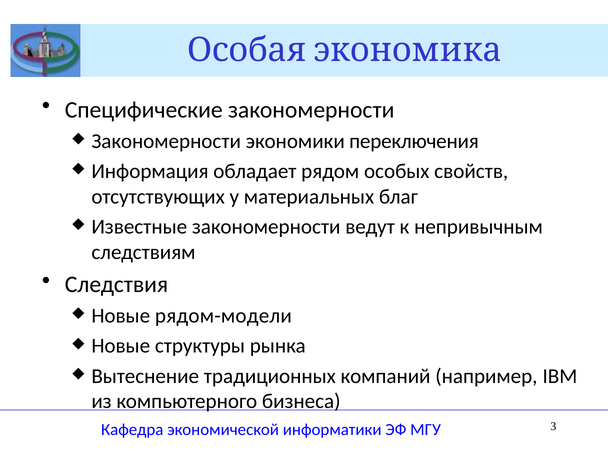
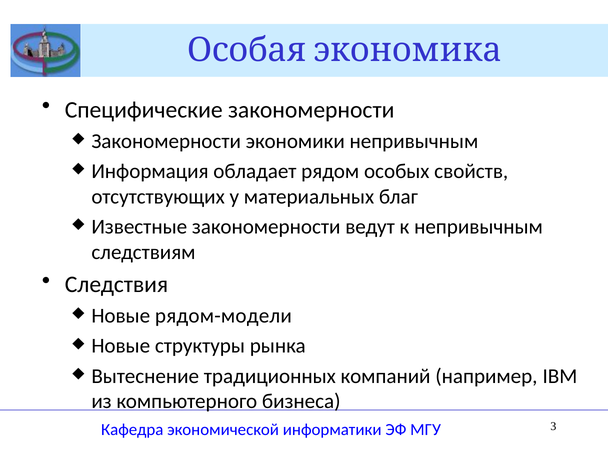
экономики переключения: переключения -> непривычным (414, 141)
